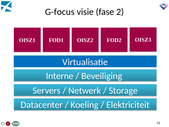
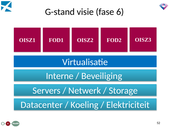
G-focus: G-focus -> G-stand (60, 12)
2: 2 -> 6 (120, 12)
